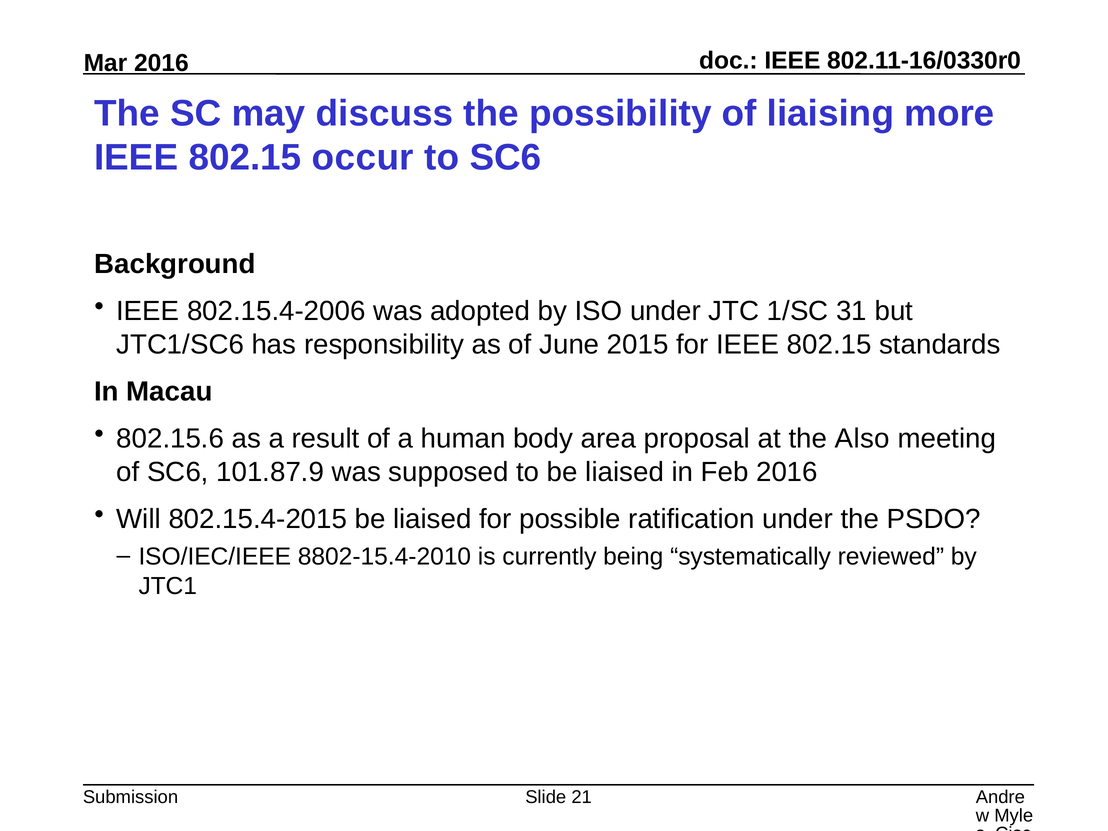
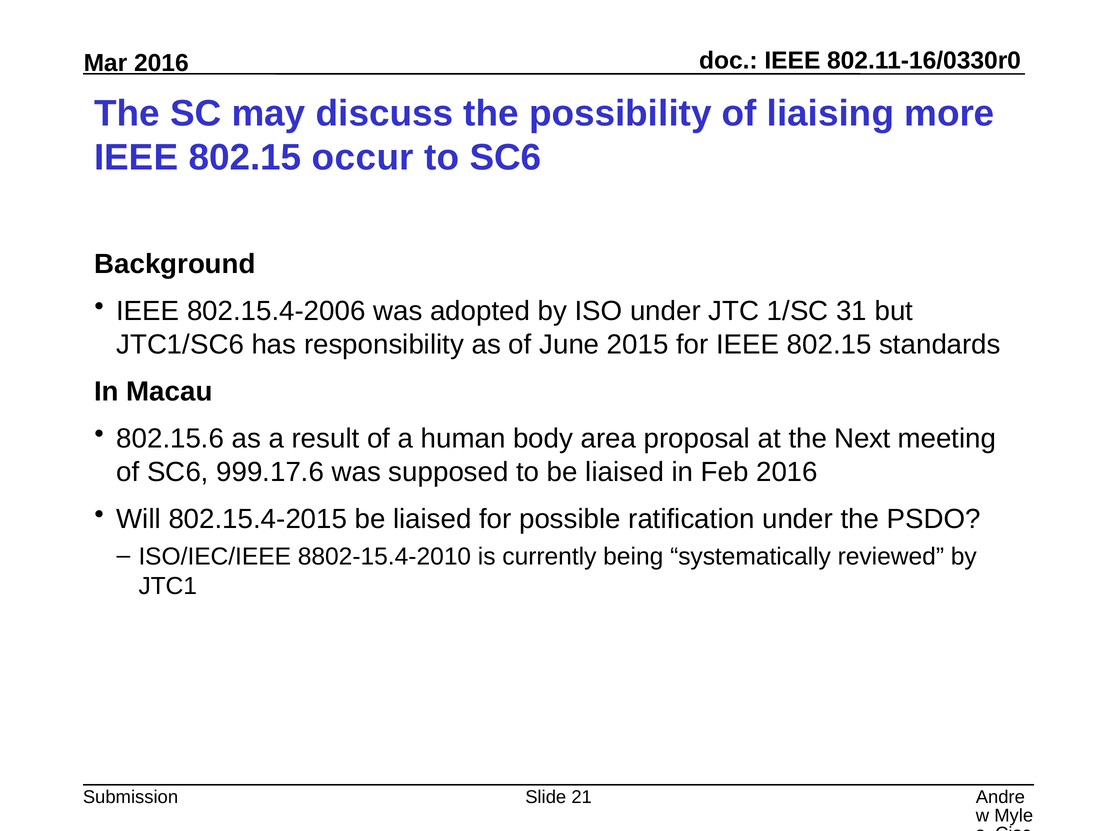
Also: Also -> Next (863, 439)
101.87.9: 101.87.9 -> 999.17.6 (270, 472)
